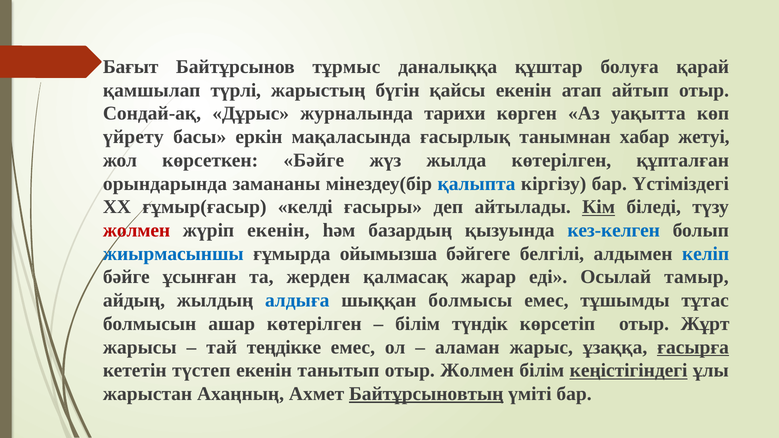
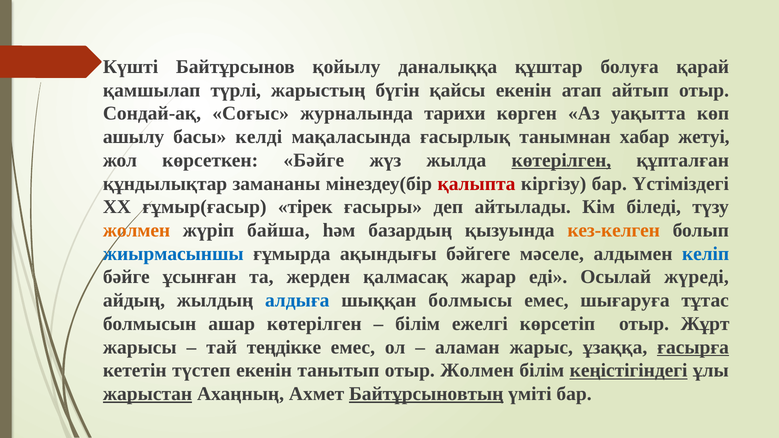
Бағыт: Бағыт -> Күшті (131, 67)
тұрмыс: тұрмыс -> қойылу (346, 67)
Дұрыс: Дұрыс -> Соғыс (251, 114)
үйрету: үйрету -> ашылу (134, 137)
еркін: еркін -> келді (259, 137)
көтерілген underline: none -> present (561, 160)
орындарында: орындарында -> құндылықтар (165, 184)
қалыпта colour: blue -> red (476, 184)
келді: келді -> тірек (305, 207)
Кім underline: present -> none (599, 207)
жолмен colour: red -> orange (137, 230)
жүріп екенін: екенін -> байша (278, 230)
кез-келген colour: blue -> orange (614, 230)
ойымызша: ойымызша -> ақындығы (388, 254)
белгілі: белгілі -> мәселе (552, 254)
тамыр: тамыр -> жүреді (696, 277)
тұшымды: тұшымды -> шығаруға (625, 301)
түндік: түндік -> ежелгі (480, 324)
жарыстан underline: none -> present (148, 394)
